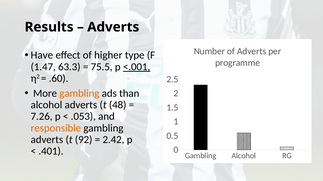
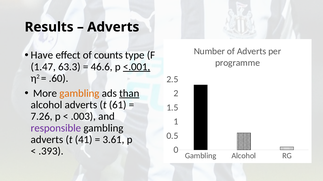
higher: higher -> counts (108, 55)
75.5: 75.5 -> 46.6 (102, 67)
than underline: none -> present (129, 94)
48: 48 -> 61 (118, 105)
.053: .053 -> .003 (83, 117)
responsible colour: orange -> purple (56, 129)
92: 92 -> 41 (84, 140)
2.42: 2.42 -> 3.61 (113, 140)
.401: .401 -> .393 (51, 152)
